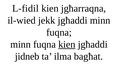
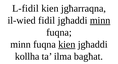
jekk: jekk -> fidil (47, 20)
minn underline: none -> present (100, 20)
jidneb: jidneb -> kollha (27, 56)
